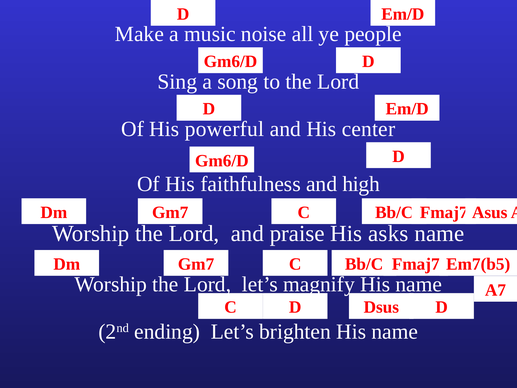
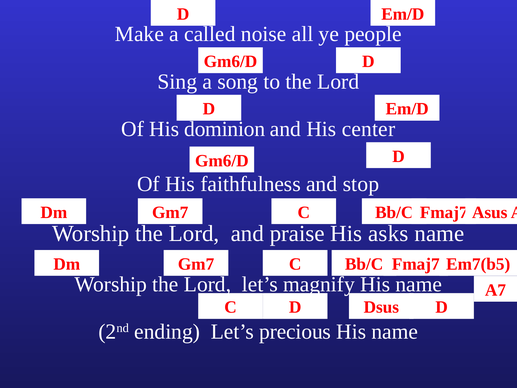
music: music -> called (210, 34)
powerful: powerful -> dominion (225, 129)
high: high -> stop (361, 184)
brighten: brighten -> precious (295, 331)
